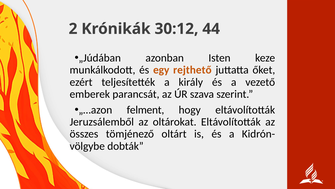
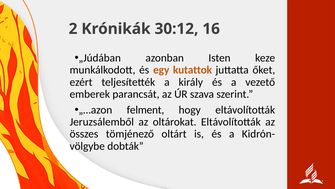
44: 44 -> 16 (211, 29)
rejthető: rejthető -> kutattok (192, 70)
